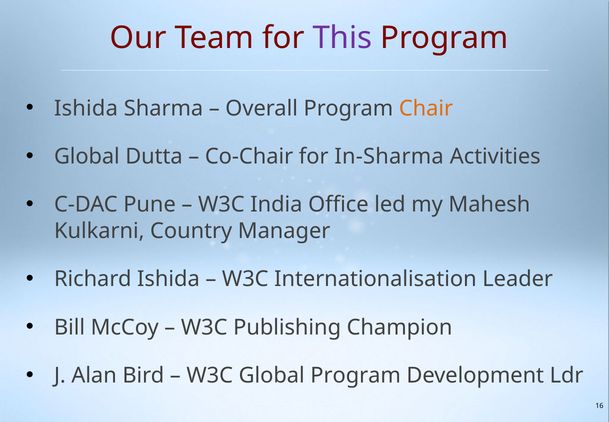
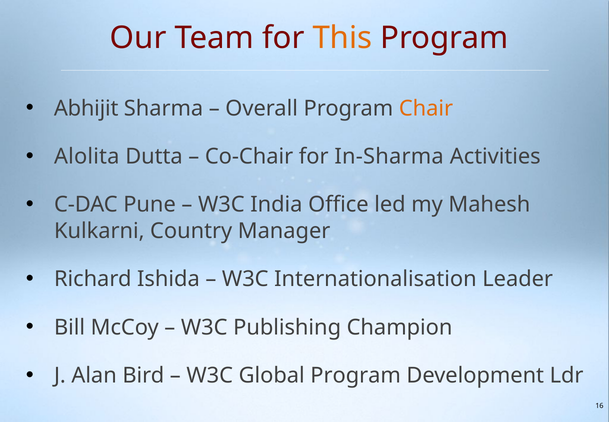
This colour: purple -> orange (342, 38)
Ishida: Ishida -> Abhijit (86, 108)
Global: Global -> Alolita (87, 156)
